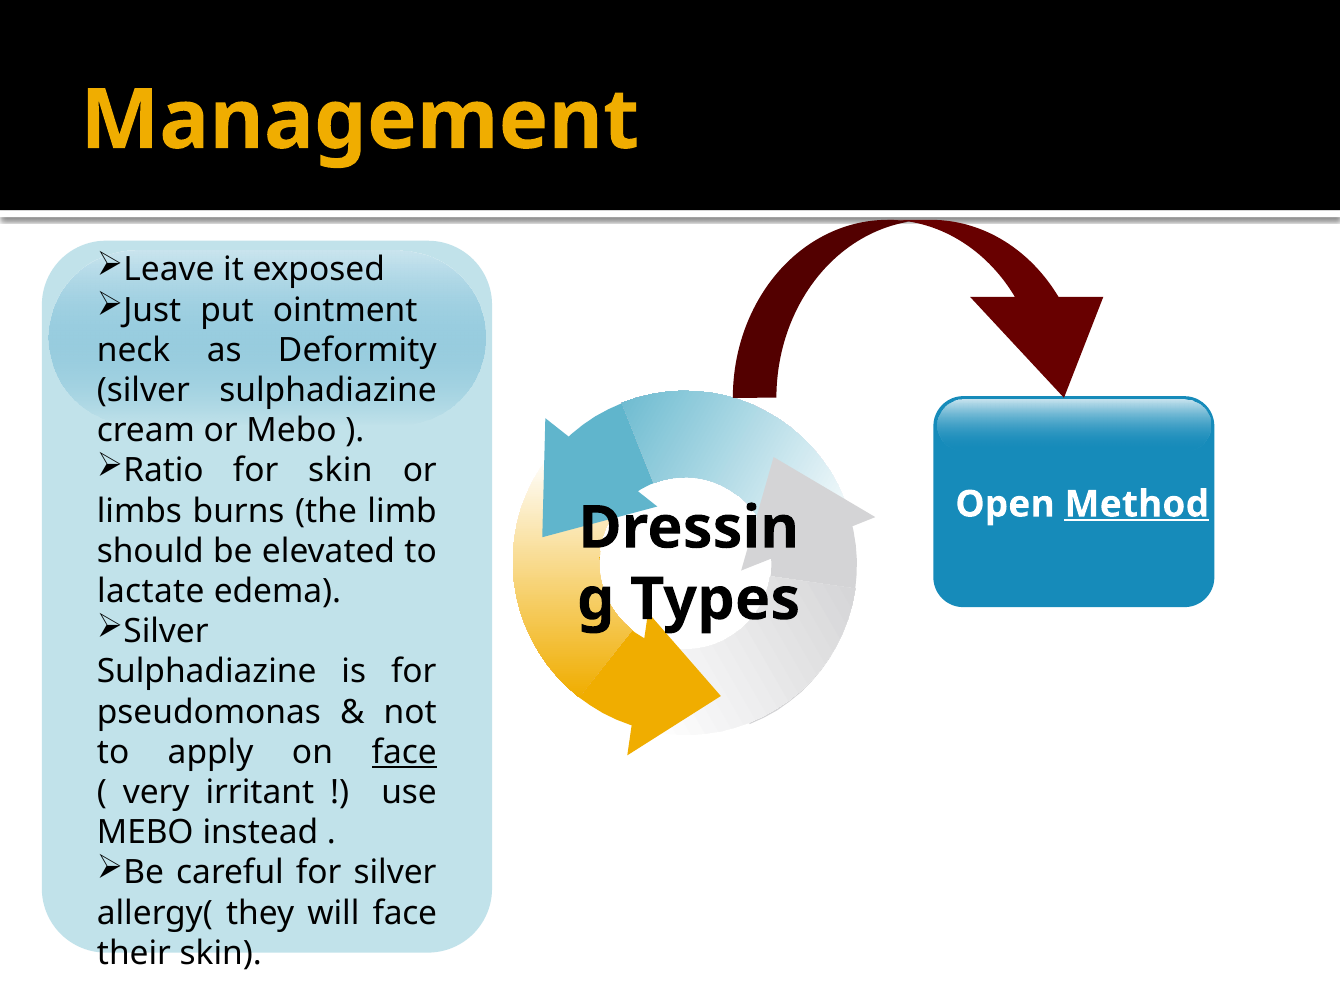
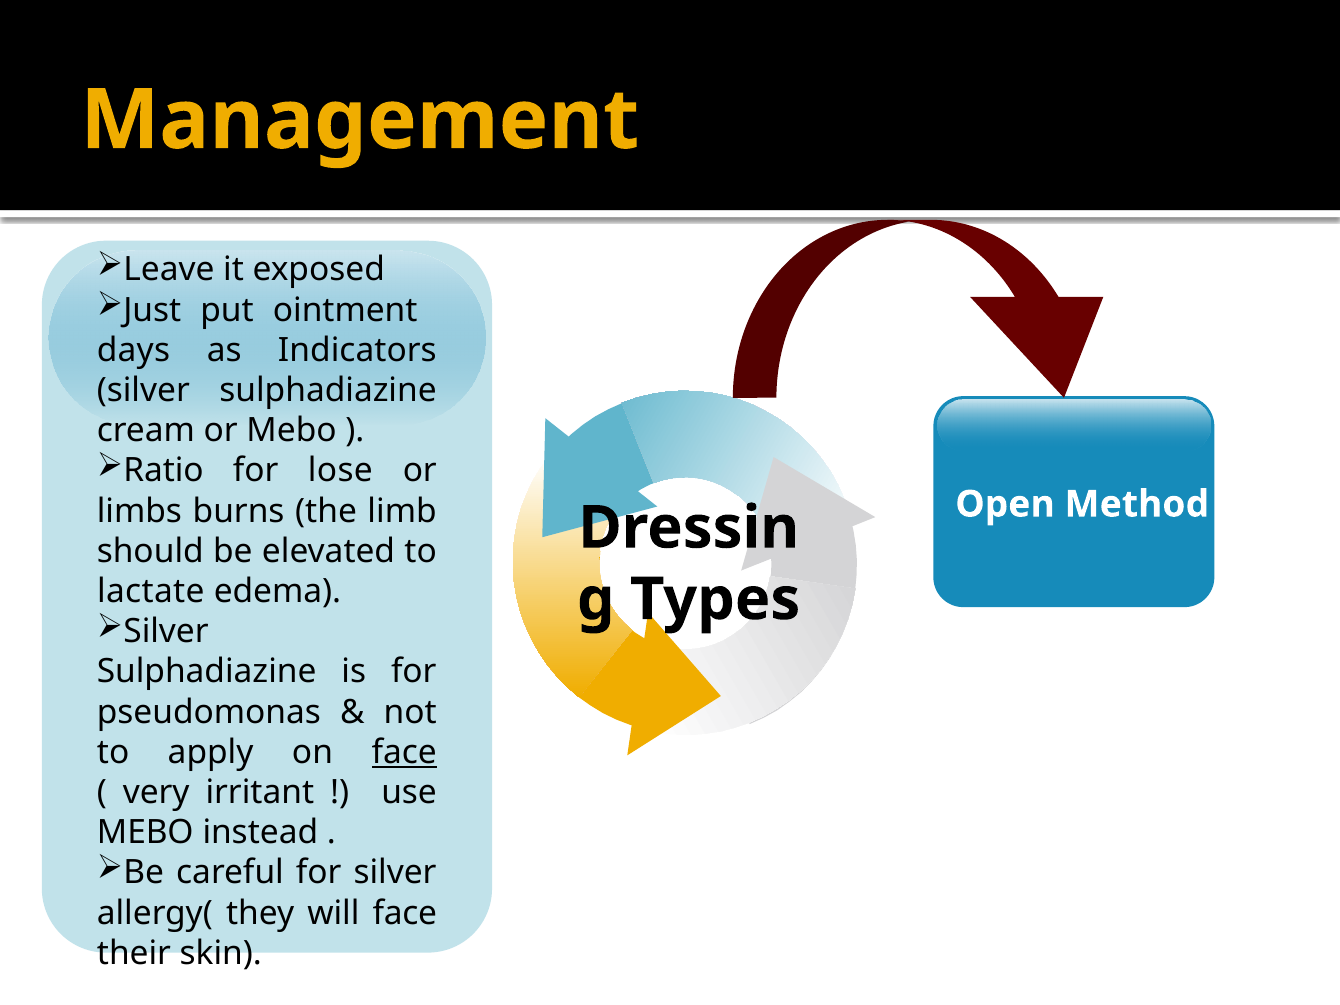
neck: neck -> days (133, 350)
Deformity: Deformity -> Indicators (357, 350)
for skin: skin -> lose (340, 471)
Method underline: present -> none (1137, 504)
